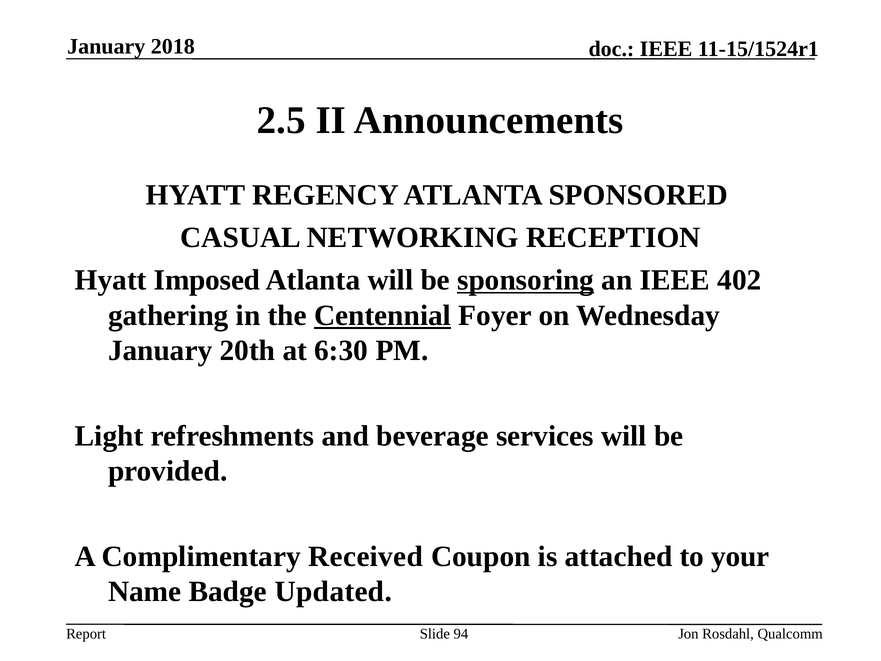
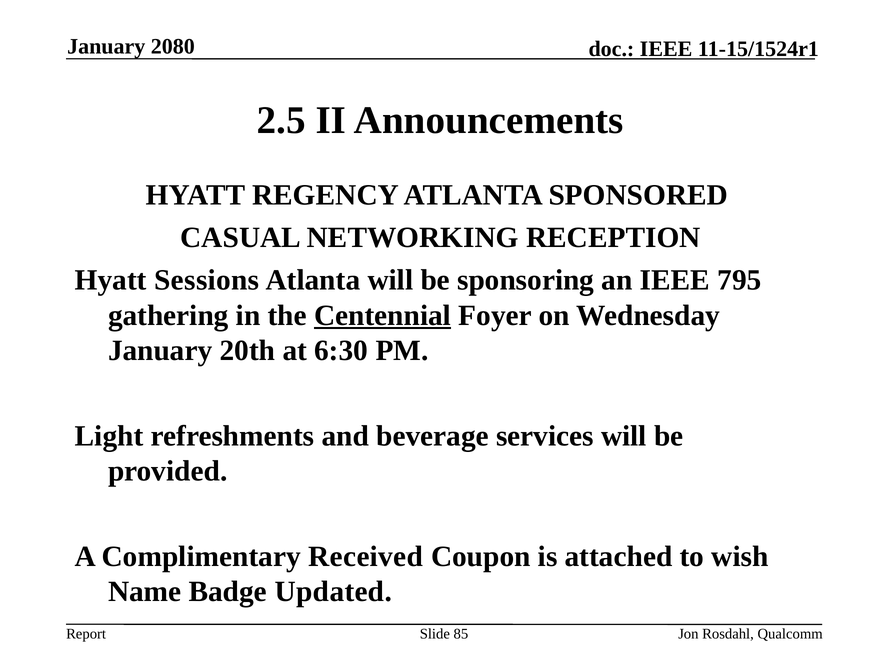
2018: 2018 -> 2080 (173, 47)
Imposed: Imposed -> Sessions (207, 280)
sponsoring underline: present -> none (526, 280)
402: 402 -> 795 (739, 280)
your: your -> wish (740, 556)
94: 94 -> 85 (461, 634)
